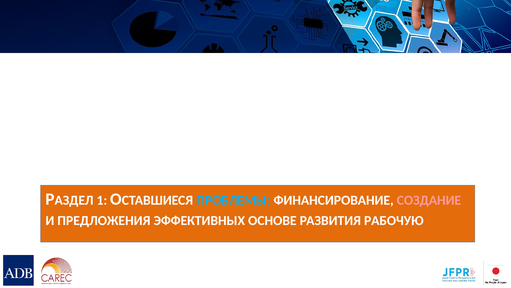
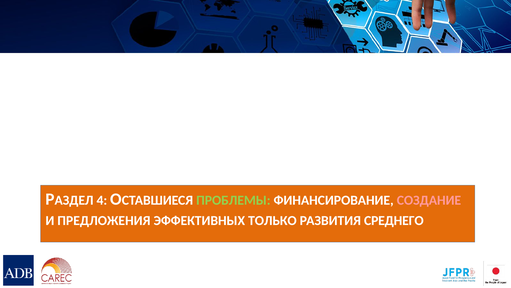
1: 1 -> 4 (102, 200)
ПРОБЛЕМЫ colour: light blue -> light green (233, 200)
ОСНОВЕ: ОСНОВЕ -> ТОЛЬКО (272, 220)
РАБОЧУЮ: РАБОЧУЮ -> СРЕДНЕГО (394, 220)
